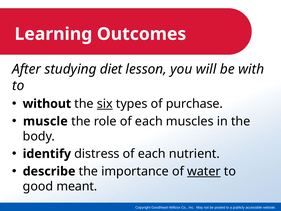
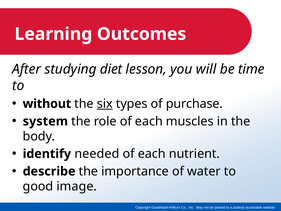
with: with -> time (251, 69)
muscle: muscle -> system (45, 121)
distress: distress -> needed (97, 154)
water underline: present -> none (204, 171)
meant: meant -> image (77, 186)
